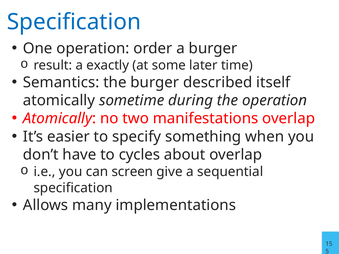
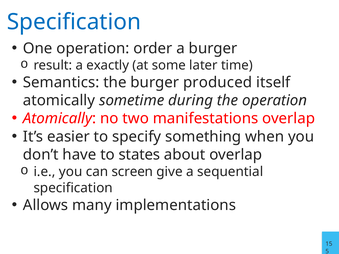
described: described -> produced (218, 82)
cycles: cycles -> states (139, 155)
